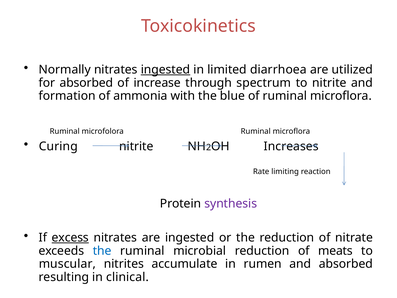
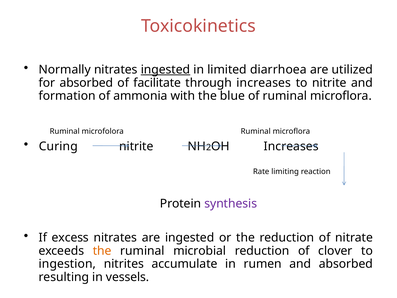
increase: increase -> facilitate (157, 83)
through spectrum: spectrum -> increases (264, 83)
excess underline: present -> none (70, 238)
the colour: blue -> orange (102, 251)
meats: meats -> clover (335, 251)
muscular: muscular -> ingestion (67, 264)
clinical: clinical -> vessels (128, 277)
